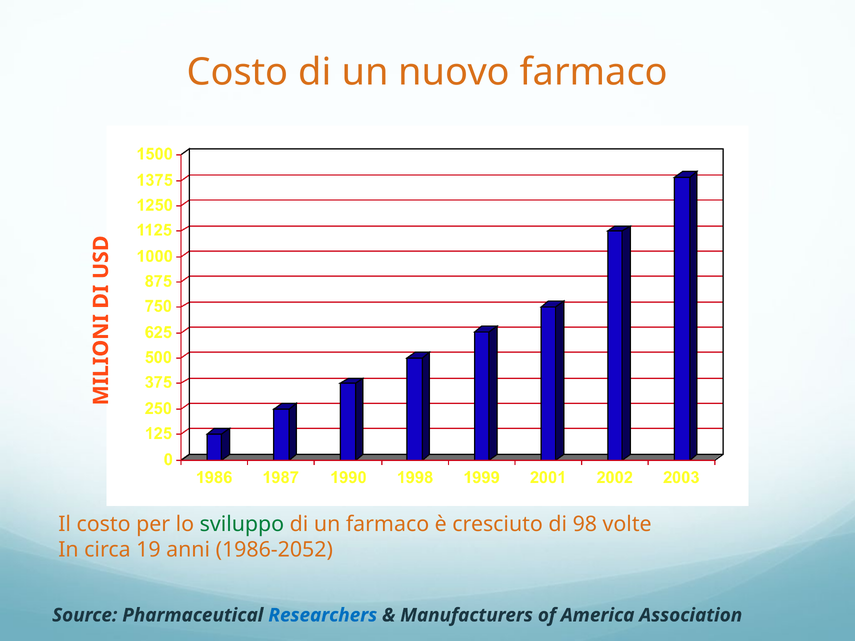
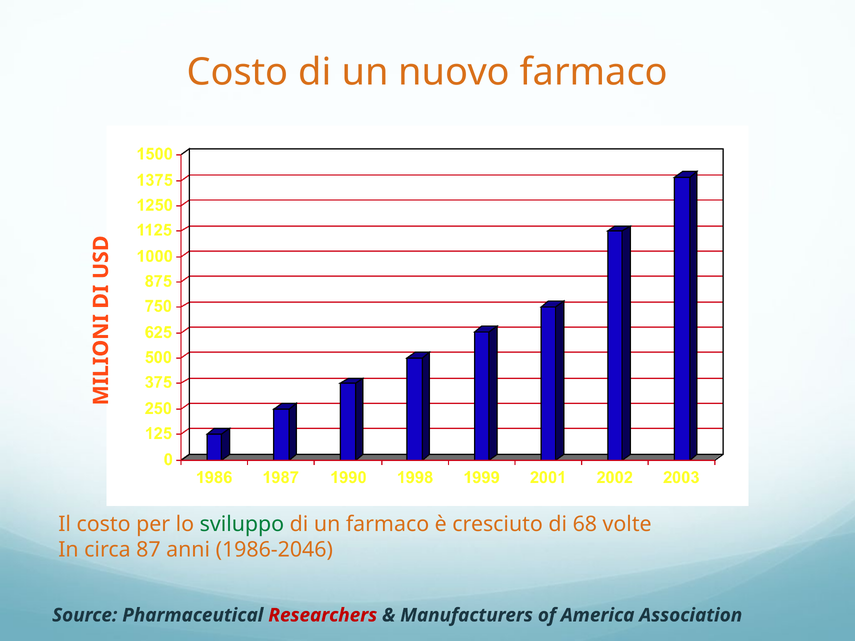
98: 98 -> 68 (585, 524)
19: 19 -> 87 (148, 550)
1986-2052: 1986-2052 -> 1986-2046 (274, 550)
Researchers colour: blue -> red (323, 615)
